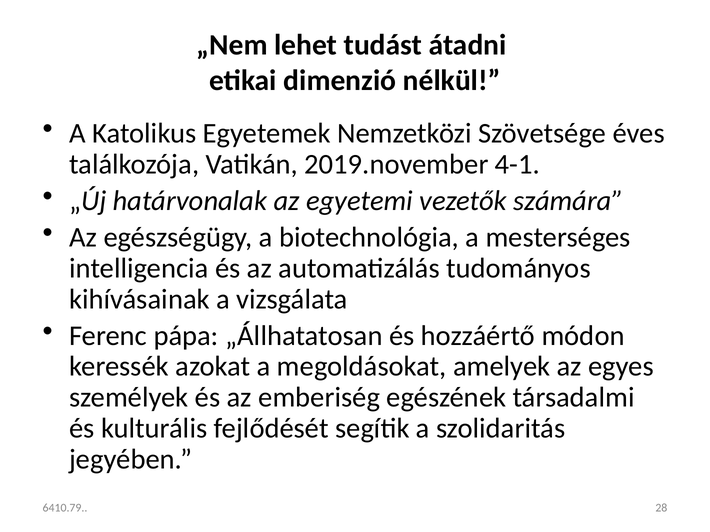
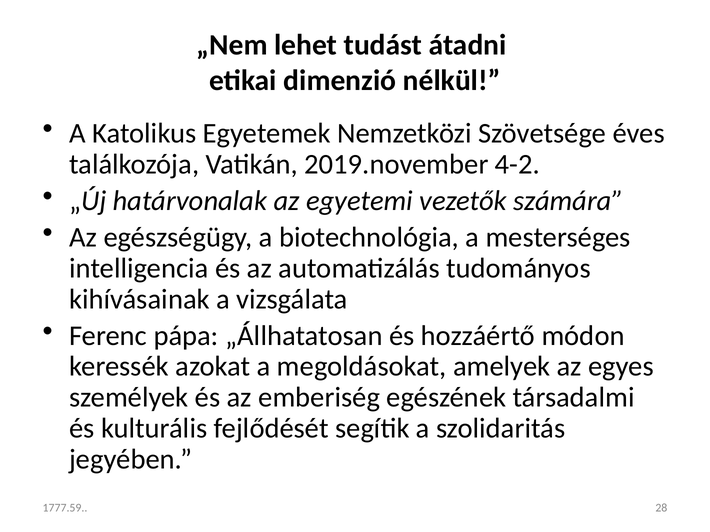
4-1: 4-1 -> 4-2 (517, 165)
6410.79: 6410.79 -> 1777.59 (65, 509)
